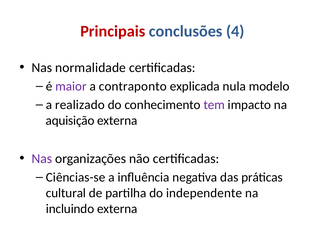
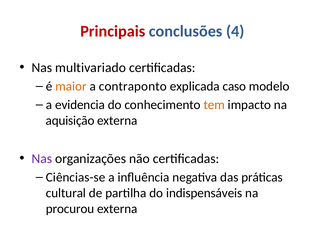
normalidade: normalidade -> multivariado (91, 68)
maior colour: purple -> orange (71, 86)
nula: nula -> caso (234, 86)
realizado: realizado -> evidencia (80, 105)
tem colour: purple -> orange (214, 105)
independente: independente -> indispensáveis (204, 193)
incluindo: incluindo -> procurou (70, 209)
